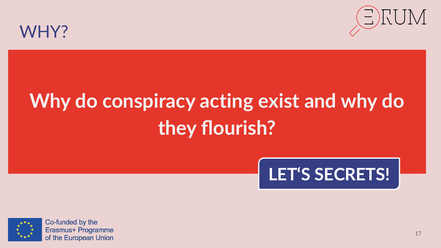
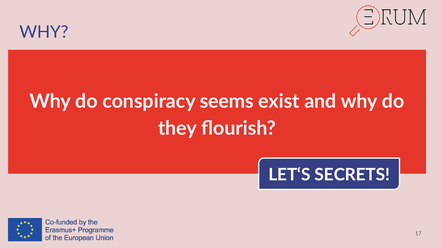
acting: acting -> seems (227, 101)
